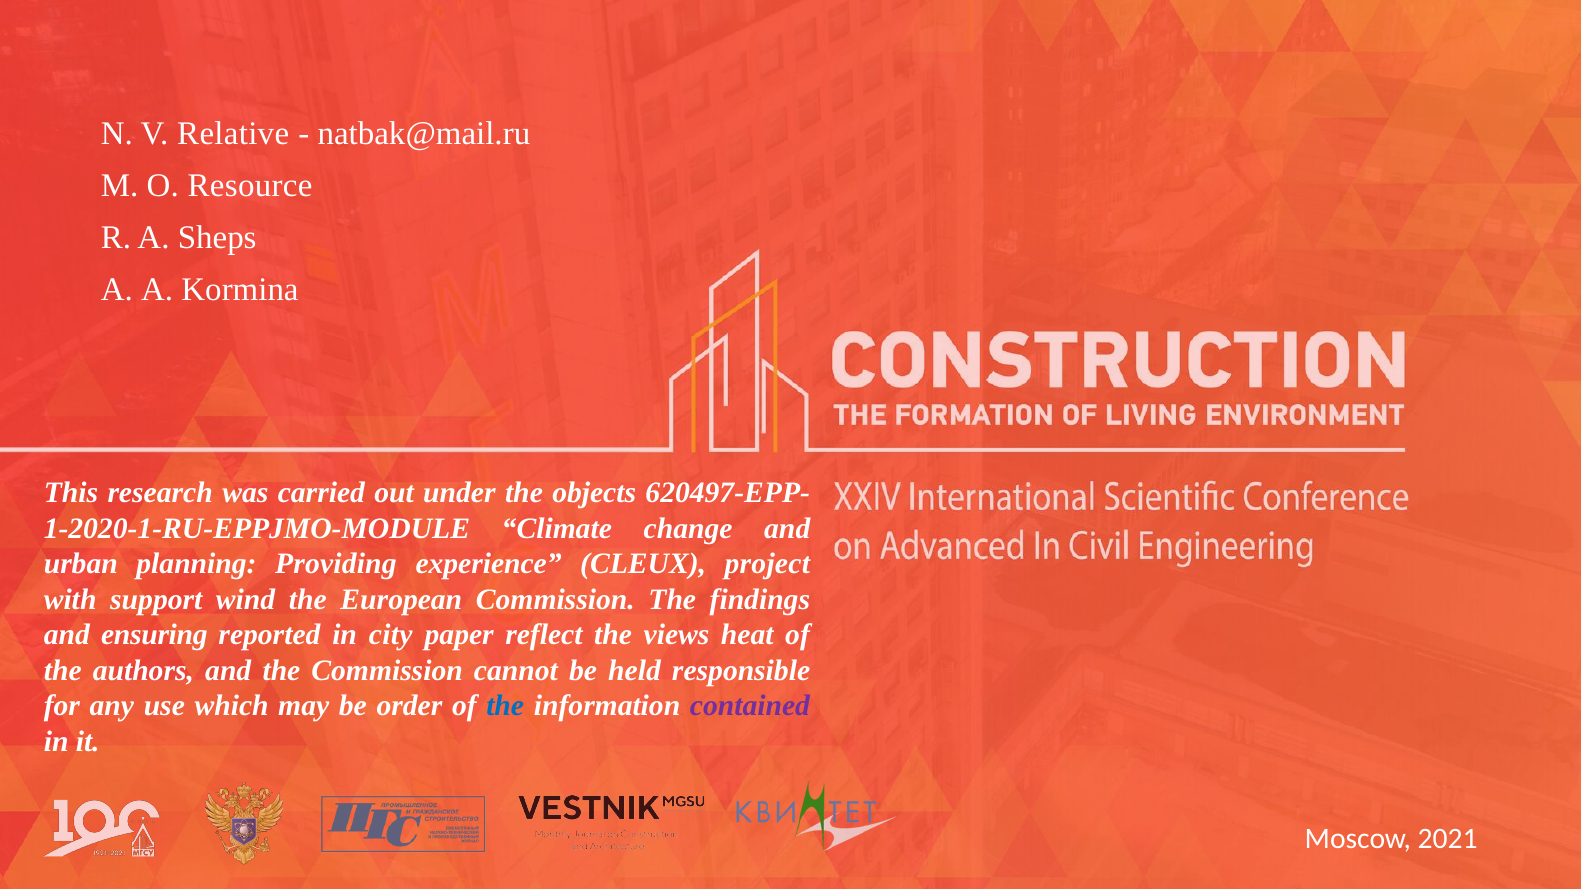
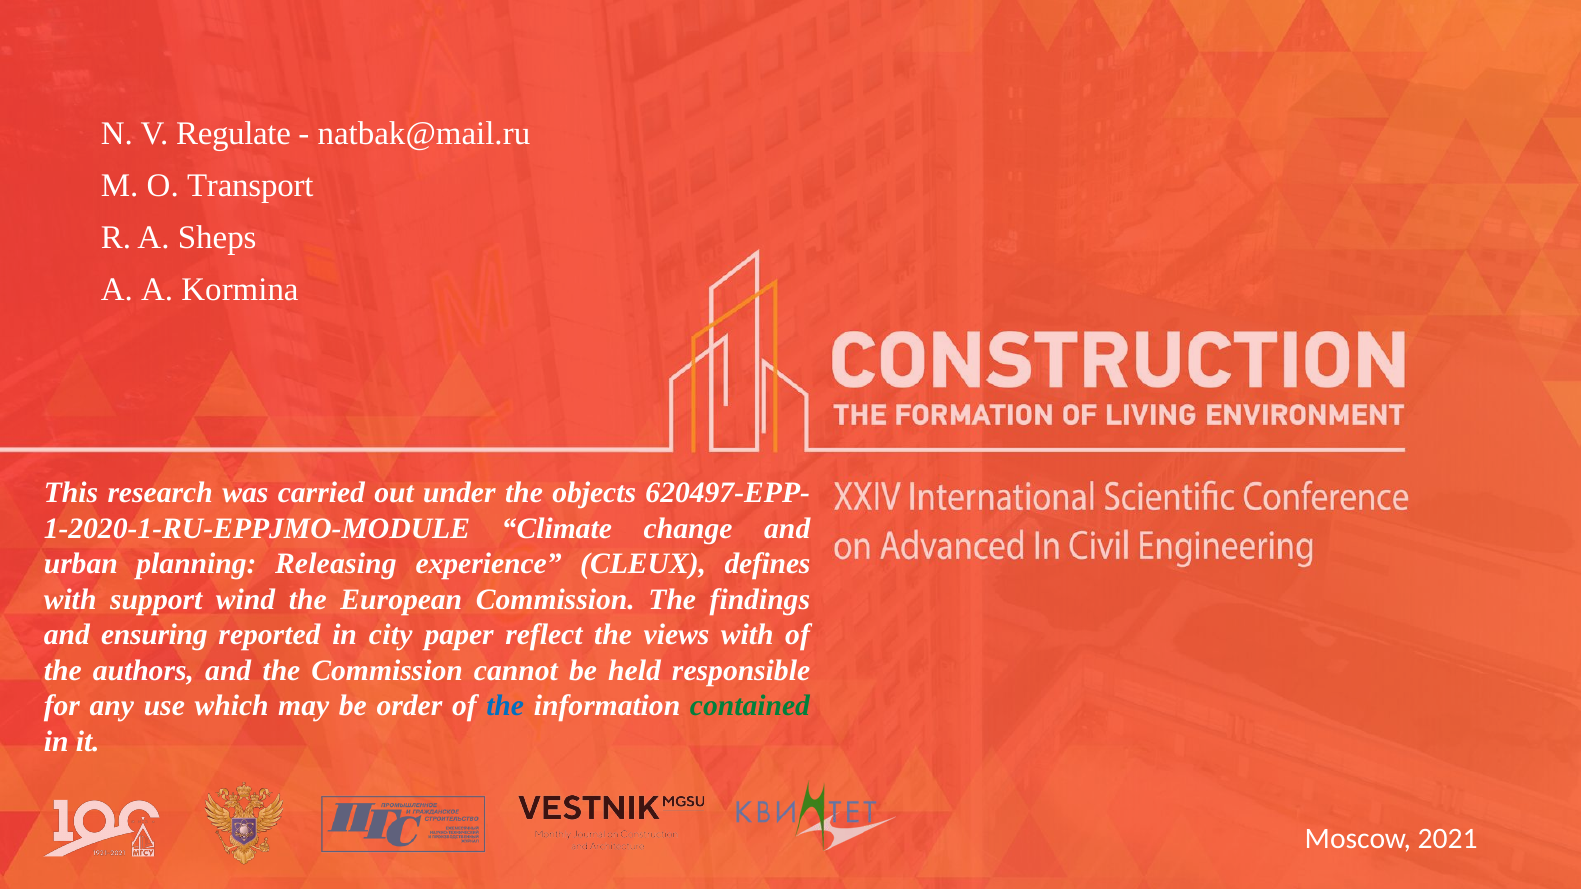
Relative: Relative -> Regulate (234, 134)
Resource: Resource -> Transport (250, 186)
Providing: Providing -> Releasing (336, 564)
project: project -> defines (768, 564)
views heat: heat -> with (747, 635)
contained colour: purple -> green (750, 706)
